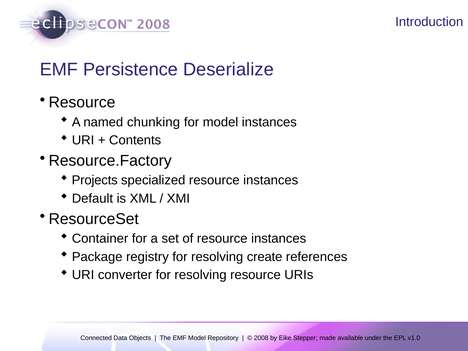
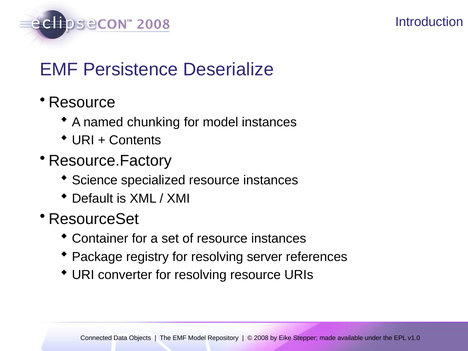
Projects: Projects -> Science (95, 180)
create: create -> server (265, 257)
